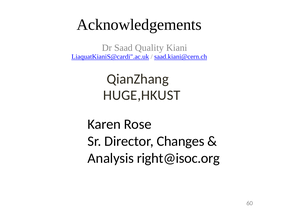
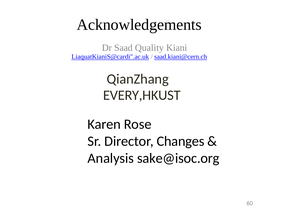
HUGE,HKUST: HUGE,HKUST -> EVERY,HKUST (142, 95)
right@isoc.org: right@isoc.org -> sake@isoc.org (178, 158)
